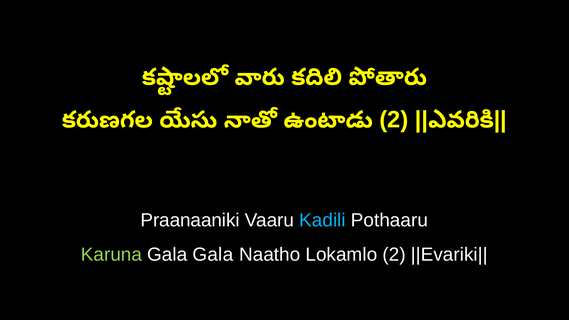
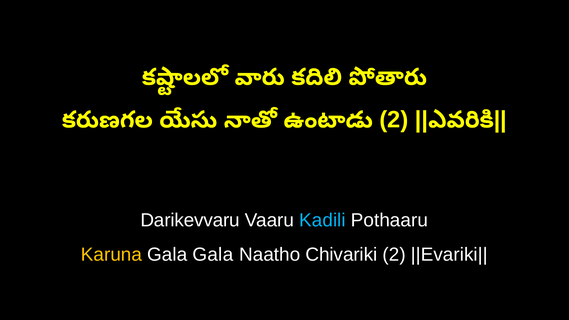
Praanaaniki: Praanaaniki -> Darikevvaru (190, 220)
Karuna colour: light green -> yellow (111, 255)
Lokamlo: Lokamlo -> Chivariki (341, 255)
